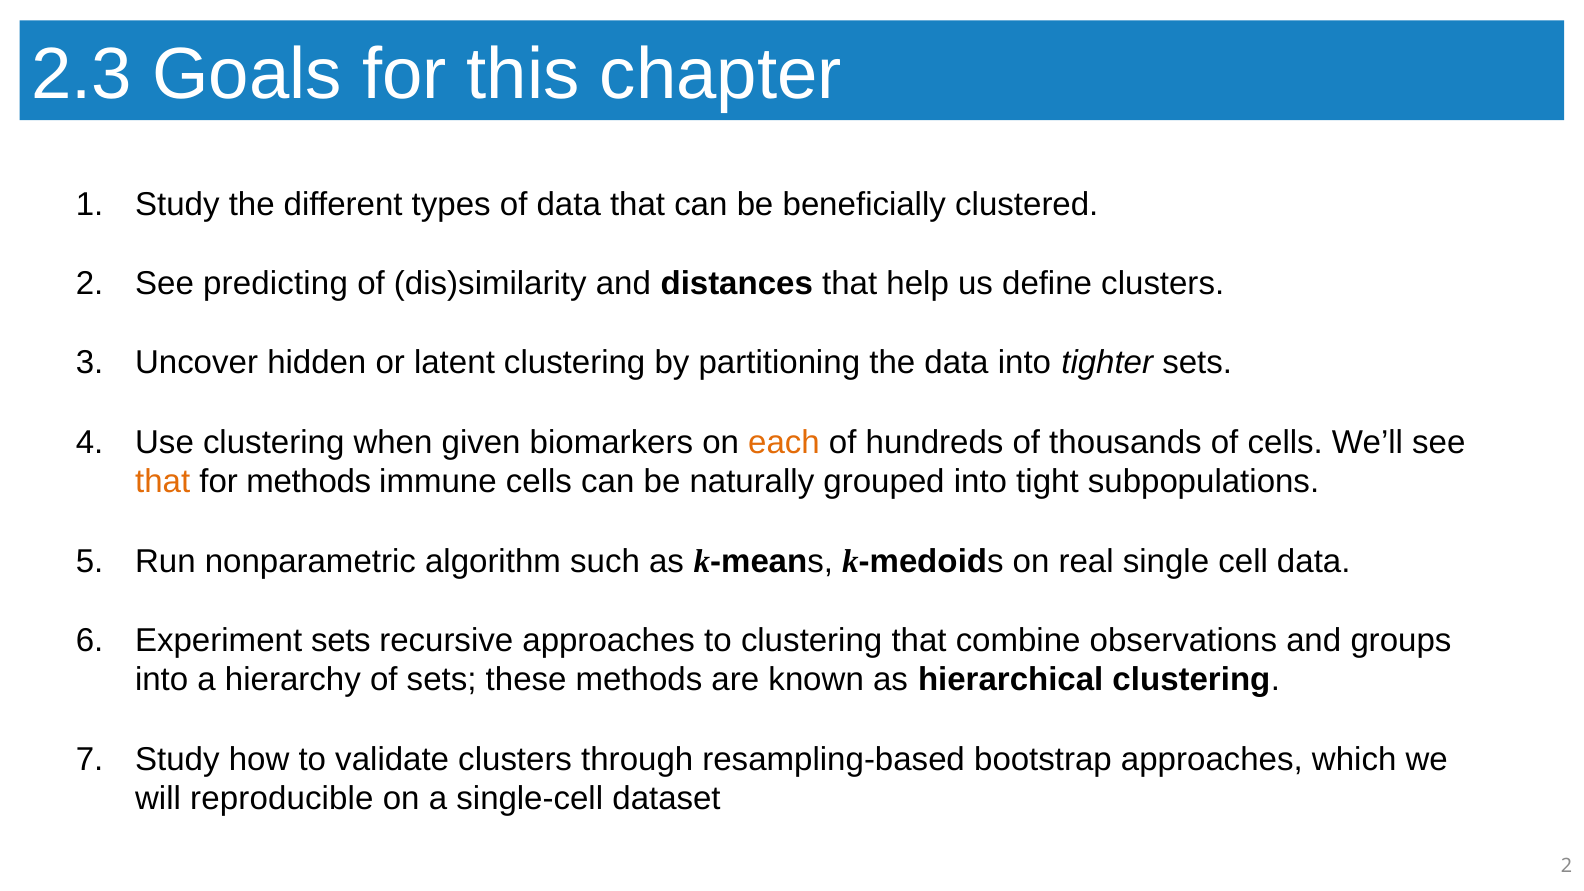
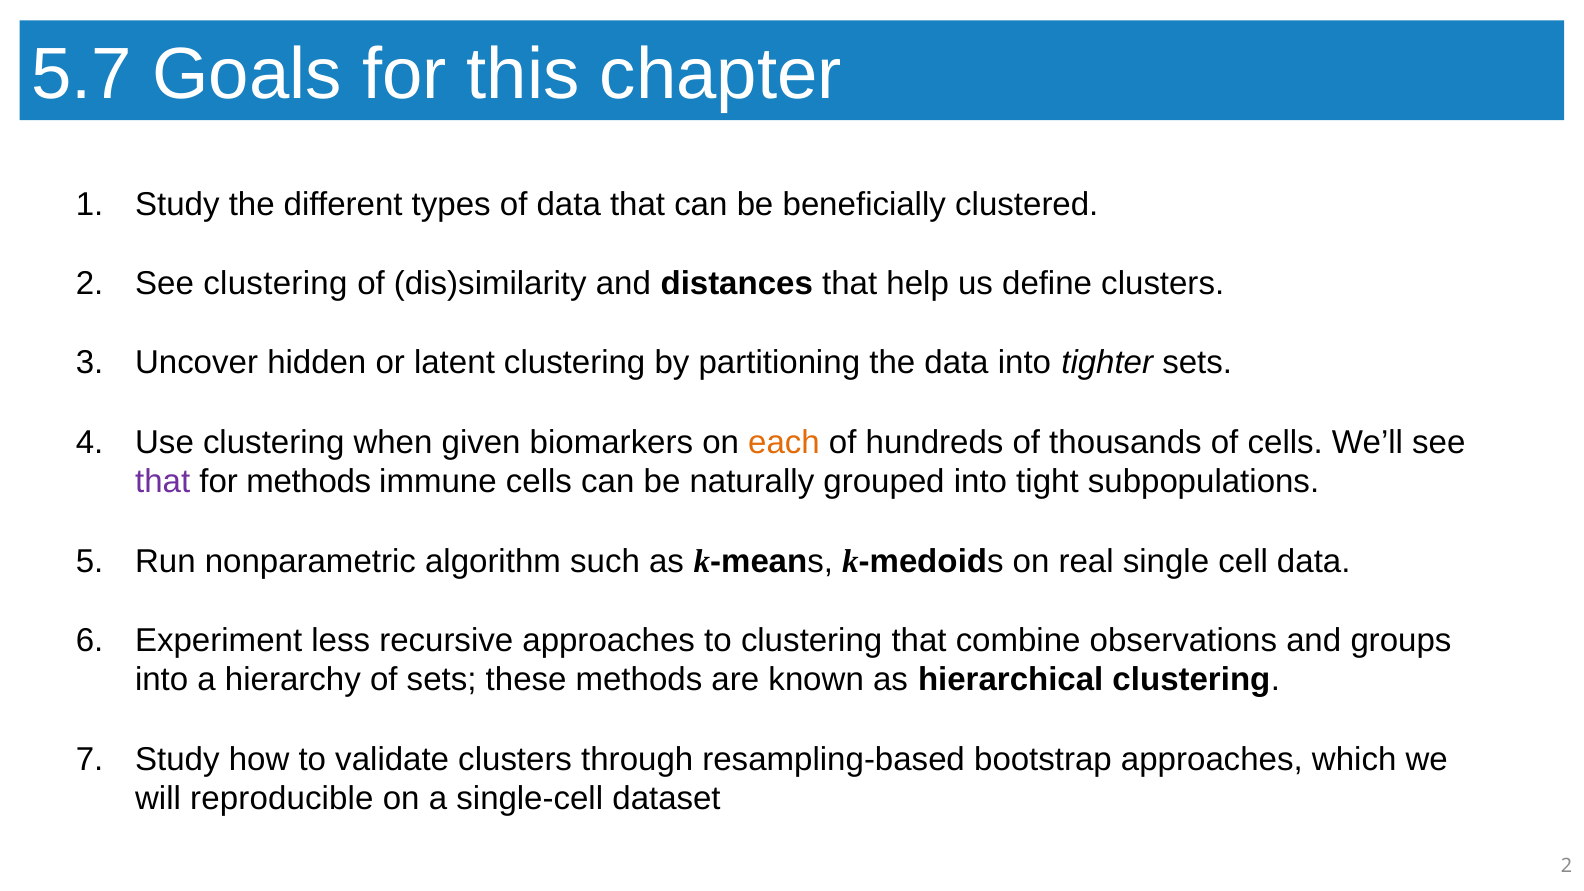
2.3: 2.3 -> 5.7 (82, 75)
See predicting: predicting -> clustering (275, 284)
that colour: orange -> purple (163, 482)
Experiment sets: sets -> less (341, 640)
